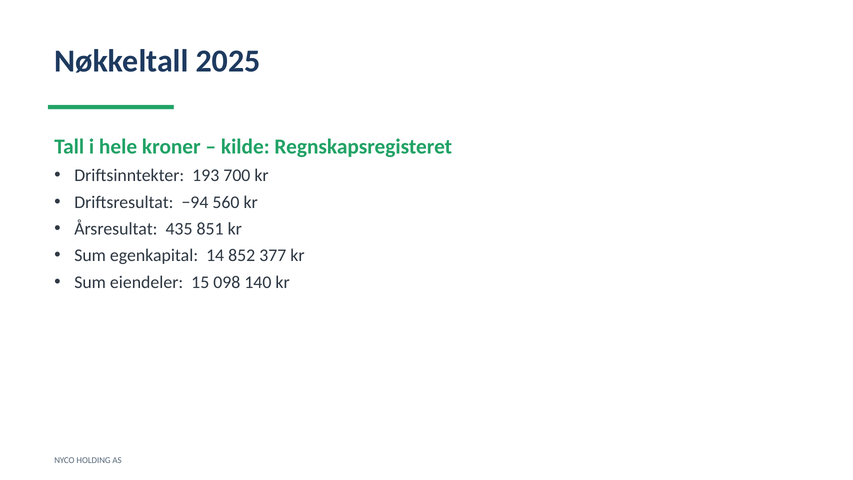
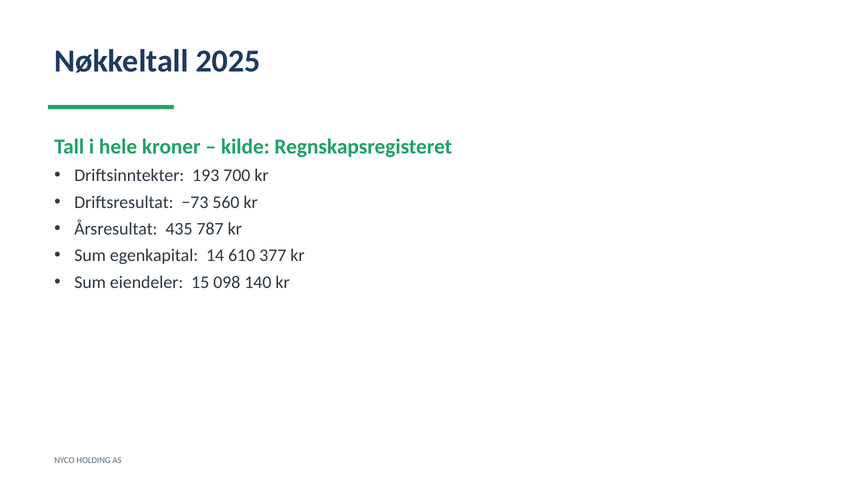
−94: −94 -> −73 (195, 202)
851: 851 -> 787 (210, 229)
852: 852 -> 610 (242, 255)
